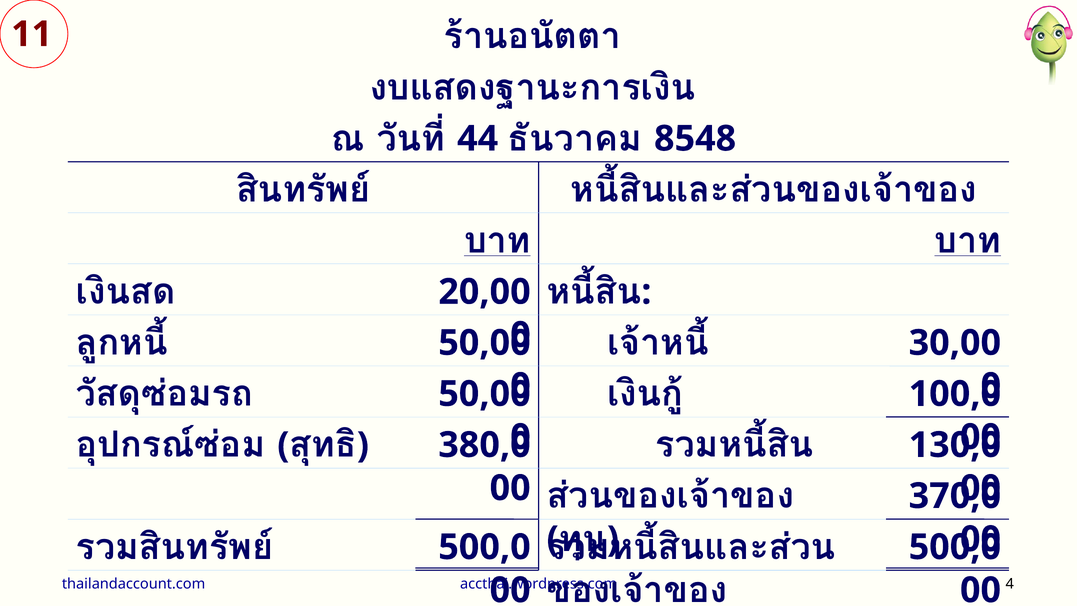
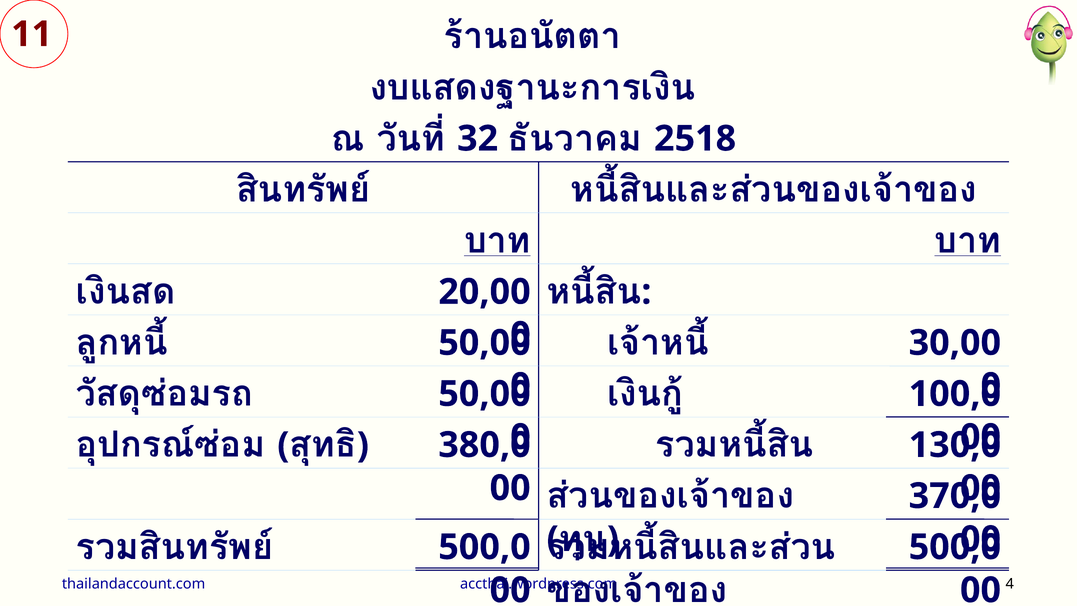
44: 44 -> 32 (478, 139)
8548: 8548 -> 2518 (695, 139)
